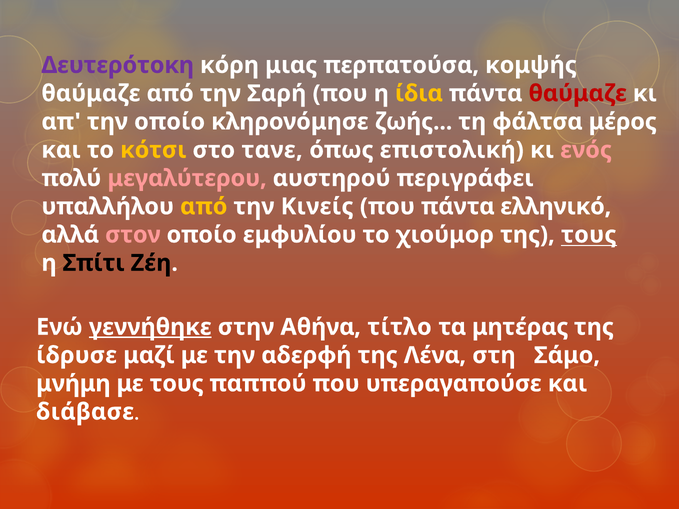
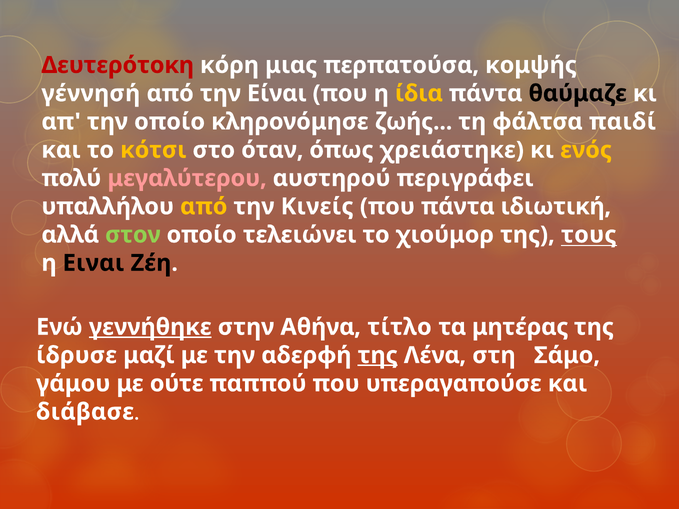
Δευτερότοκη colour: purple -> red (118, 65)
θαύμαζε: θαύμαζε -> γέννησή (91, 93)
Σαρή: Σαρή -> Είναι (277, 93)
θαύμαζε colour: red -> black (578, 93)
μέρος: μέρος -> παιδί (622, 122)
τανε: τανε -> όταν (272, 150)
επιστολική: επιστολική -> χρειάστηκε (452, 150)
ενός colour: pink -> yellow (586, 150)
ελληνικό: ελληνικό -> ιδιωτική (556, 207)
στον colour: pink -> light green (133, 235)
εμφυλίου: εμφυλίου -> τελειώνει (300, 235)
Σπίτι: Σπίτι -> Ειναι (93, 263)
της underline: none -> present (378, 355)
μνήμη: μνήμη -> γάμου (73, 384)
με τους: τους -> ούτε (177, 384)
